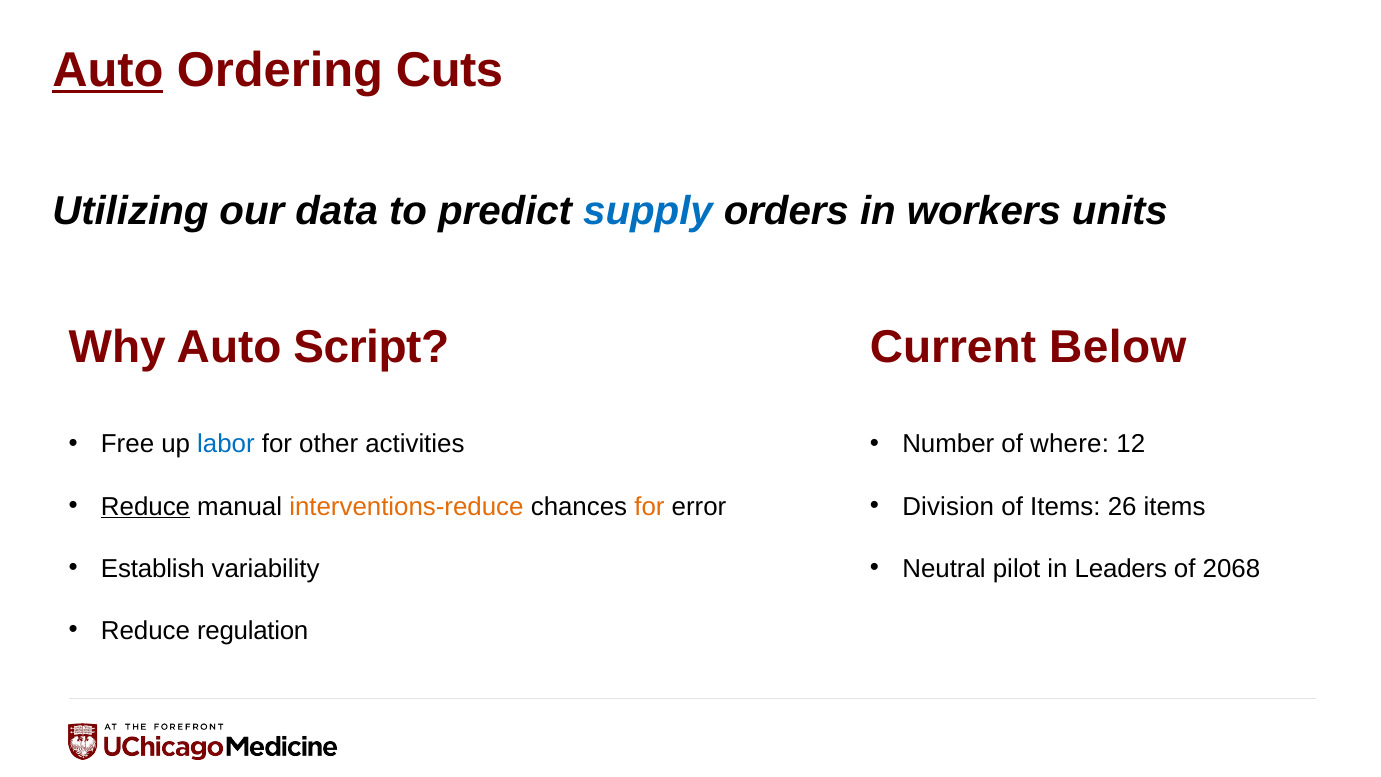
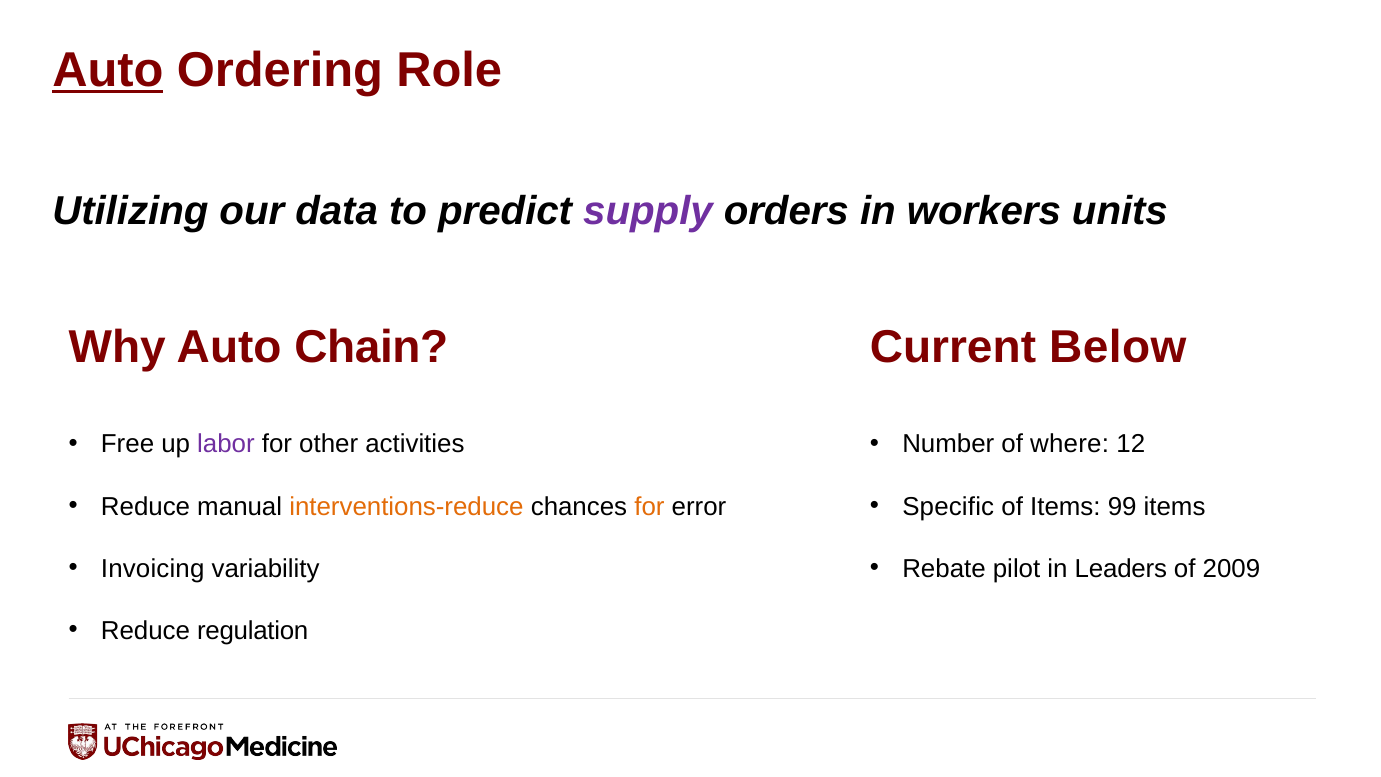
Cuts: Cuts -> Role (449, 71)
supply colour: blue -> purple (648, 211)
Script: Script -> Chain (371, 347)
labor colour: blue -> purple (226, 444)
Reduce underline: present -> none (146, 506)
Division: Division -> Specific (948, 506)
26: 26 -> 99 (1122, 506)
Establish: Establish -> Invoicing (153, 568)
Neutral: Neutral -> Rebate (944, 568)
2068: 2068 -> 2009 (1231, 568)
